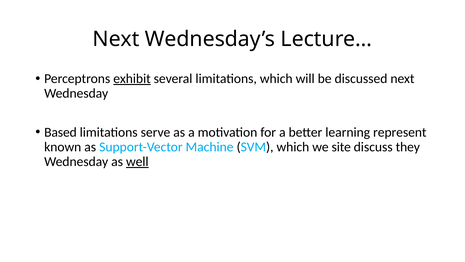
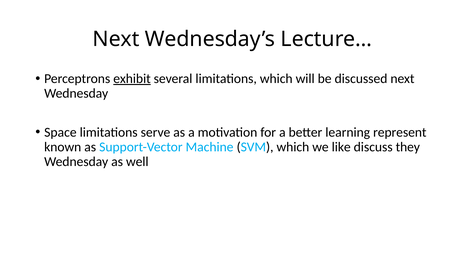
Based: Based -> Space (60, 132)
site: site -> like (341, 147)
well underline: present -> none (137, 161)
